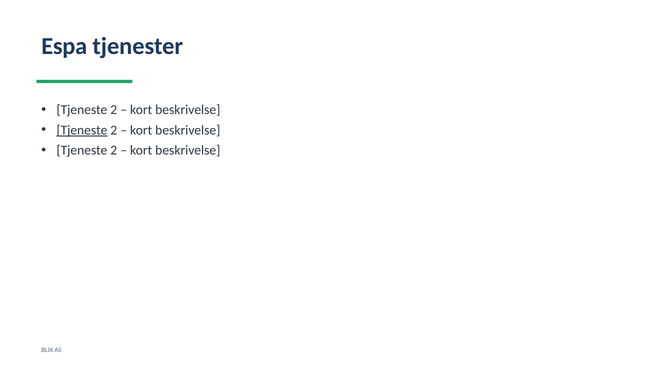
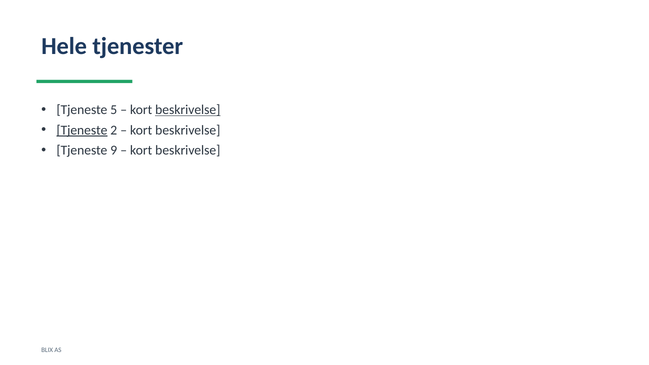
Espa: Espa -> Hele (64, 46)
2: 2 -> 5 (114, 110)
beskrivelse underline: none -> present (188, 110)
2: 2 -> 9 (114, 151)
